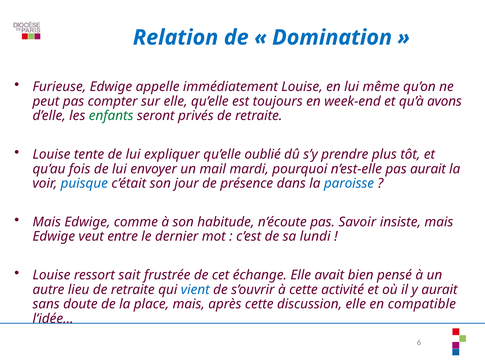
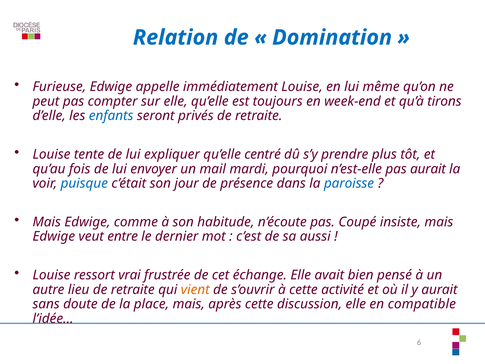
avons: avons -> tirons (444, 101)
enfants colour: green -> blue (111, 116)
oublié: oublié -> centré (263, 154)
Savoir: Savoir -> Coupé (357, 222)
lundi: lundi -> aussi (315, 236)
sait: sait -> vrai (130, 275)
vient colour: blue -> orange (195, 289)
